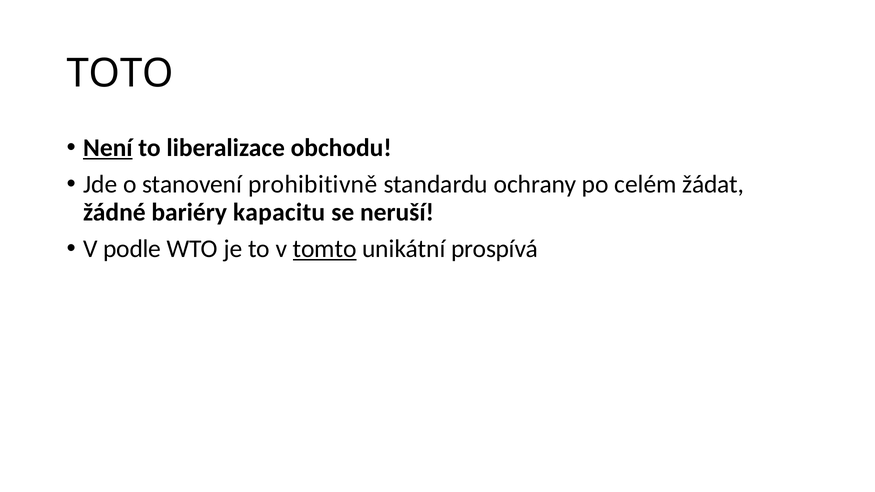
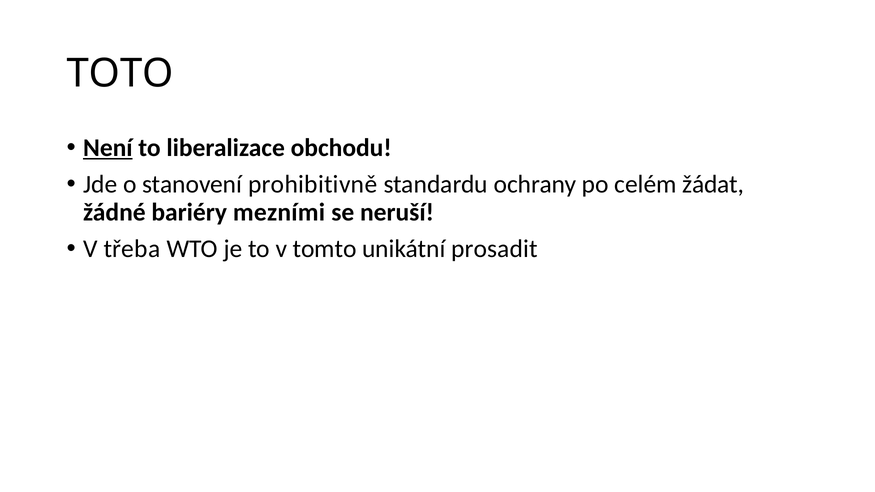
kapacitu: kapacitu -> mezními (279, 212)
podle: podle -> třeba (132, 249)
tomto underline: present -> none (325, 249)
prospívá: prospívá -> prosadit (494, 249)
